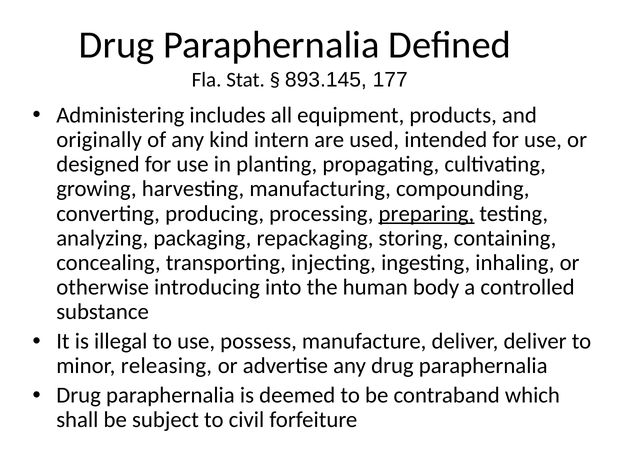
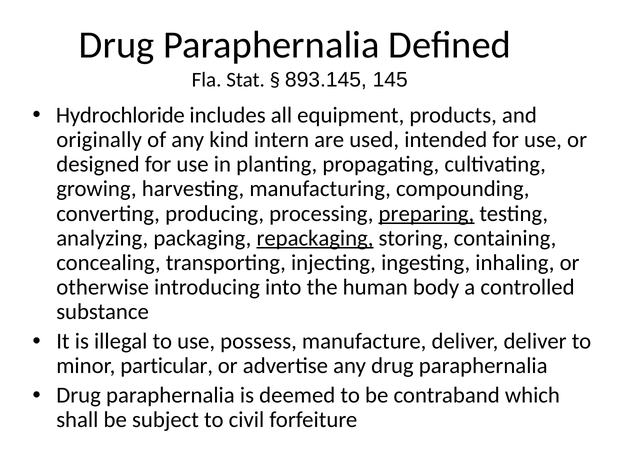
177: 177 -> 145 (390, 80)
Administering: Administering -> Hydrochloride (120, 115)
repackaging underline: none -> present (315, 238)
releasing: releasing -> particular (167, 366)
